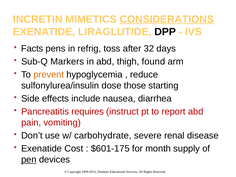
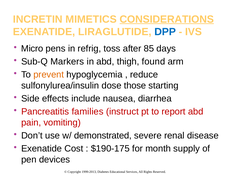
DPP colour: black -> blue (165, 32)
Facts: Facts -> Micro (32, 49)
32: 32 -> 85 (149, 49)
requires: requires -> families (88, 112)
carbohydrate: carbohydrate -> demonstrated (103, 136)
$601-175: $601-175 -> $190-175 (110, 149)
pen underline: present -> none (29, 160)
